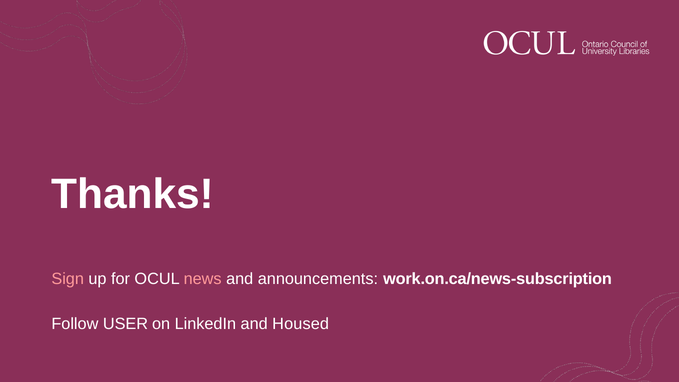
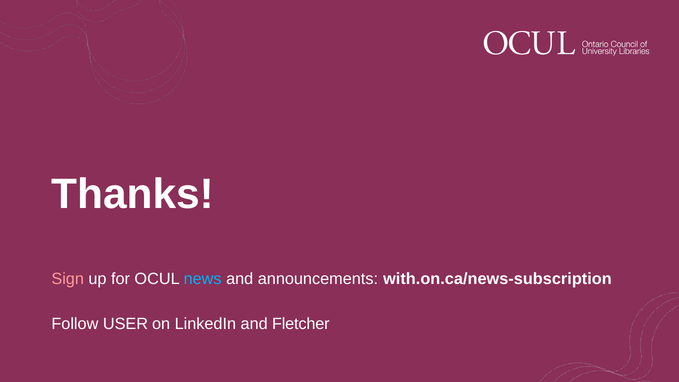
news colour: pink -> light blue (203, 279)
work.on.ca/news-subscription: work.on.ca/news-subscription -> with.on.ca/news-subscription (497, 279)
Housed: Housed -> Fletcher (301, 324)
